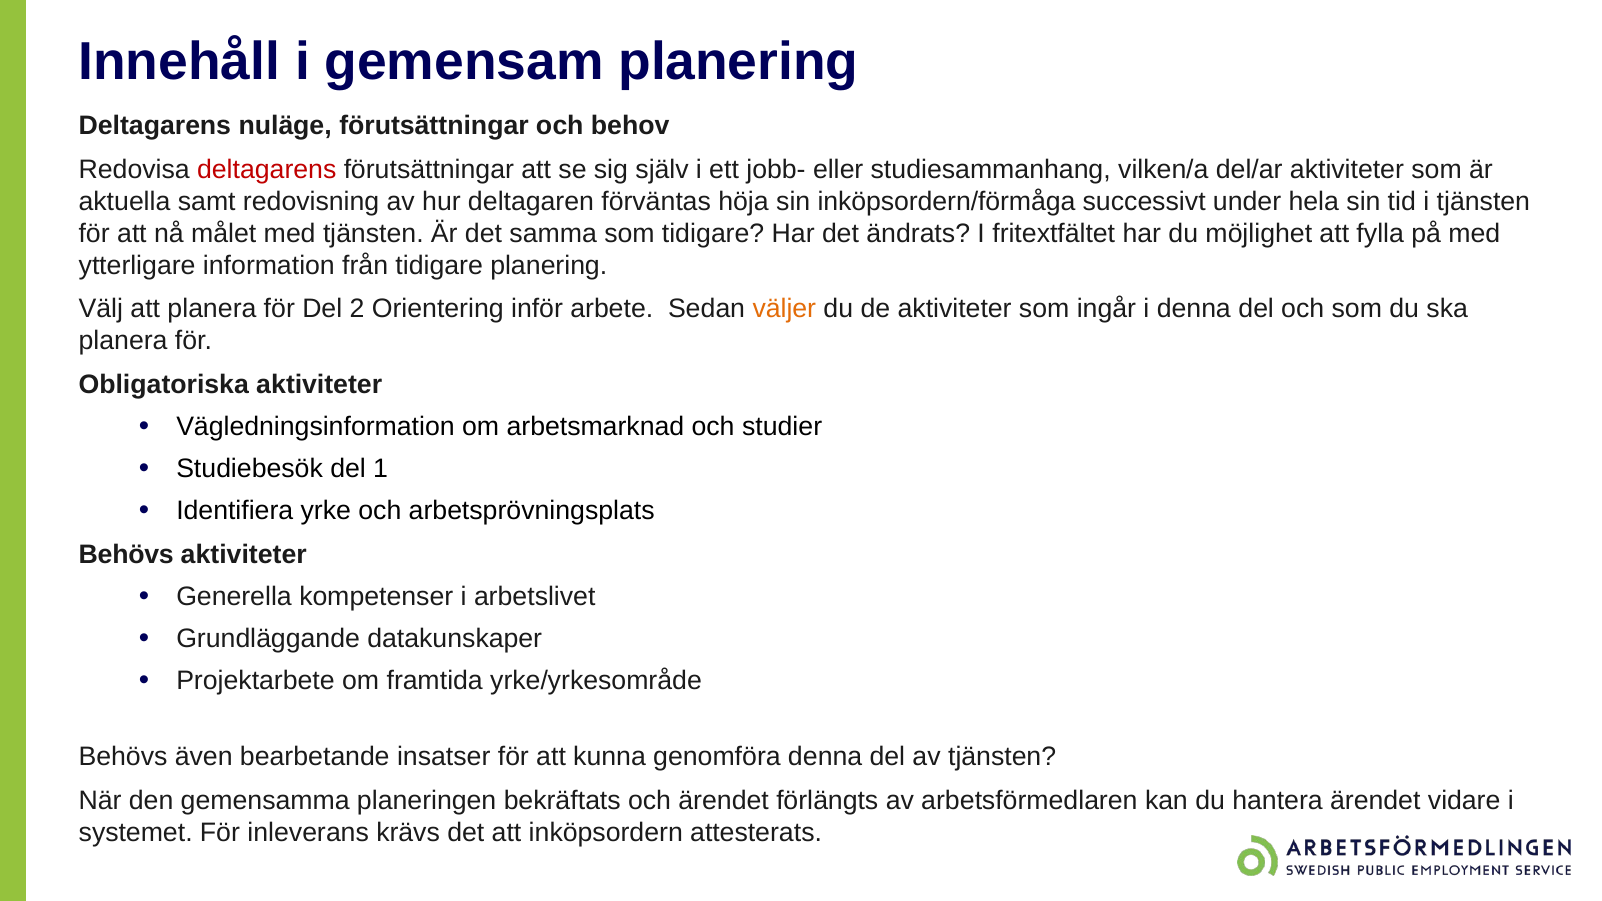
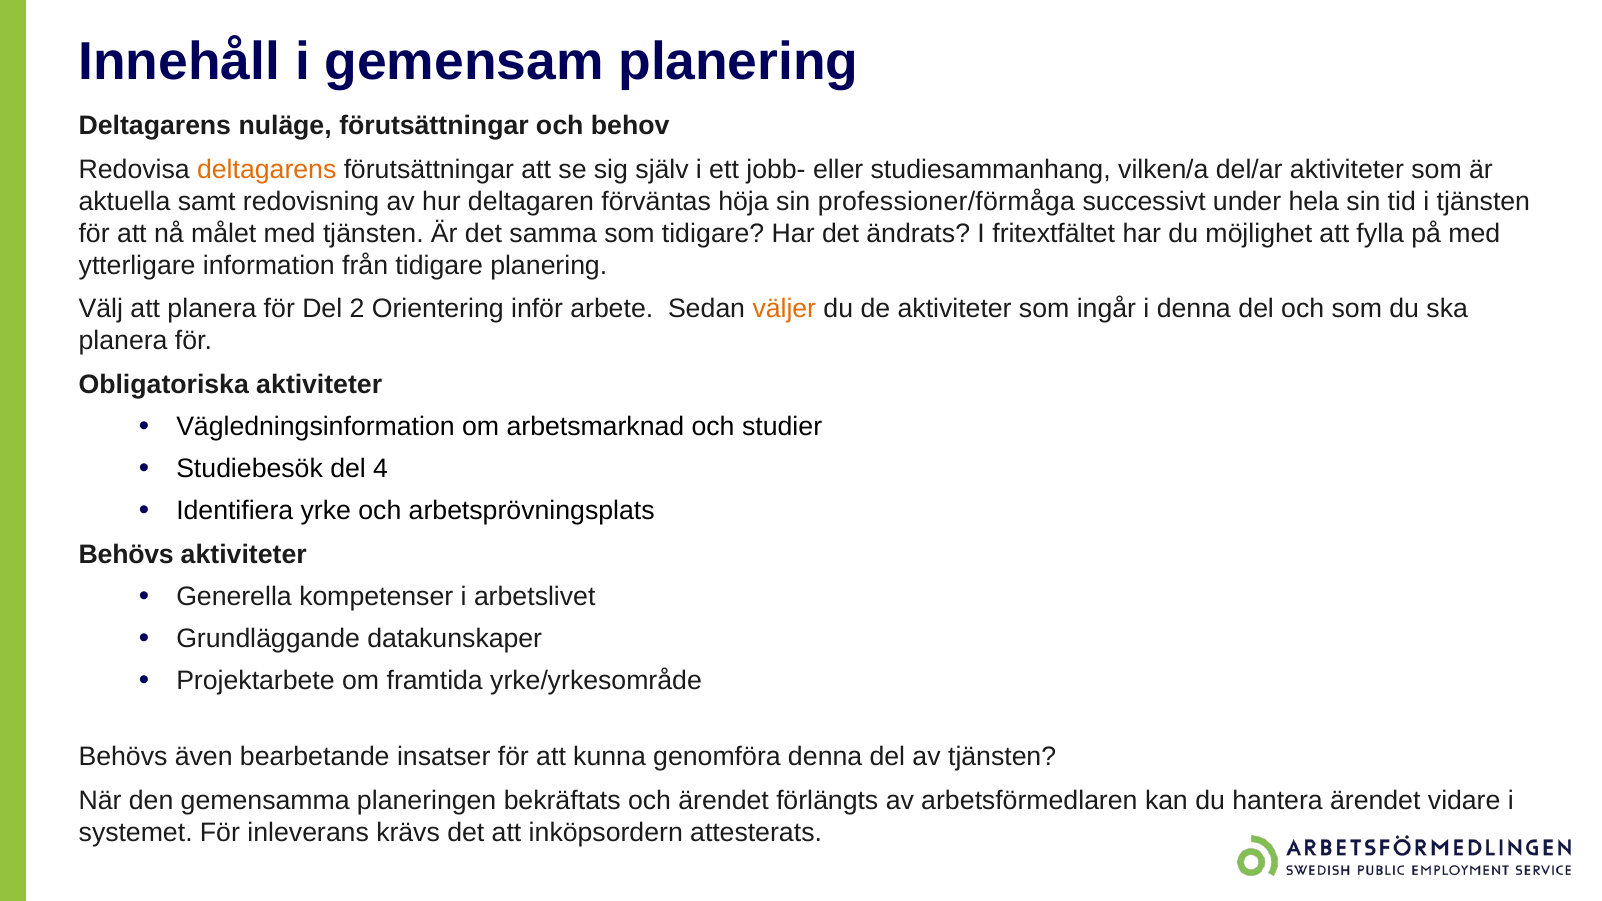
deltagarens colour: red -> orange (267, 169)
inköpsordern/förmåga: inköpsordern/förmåga -> professioner/förmåga (946, 201)
1: 1 -> 4 (381, 469)
